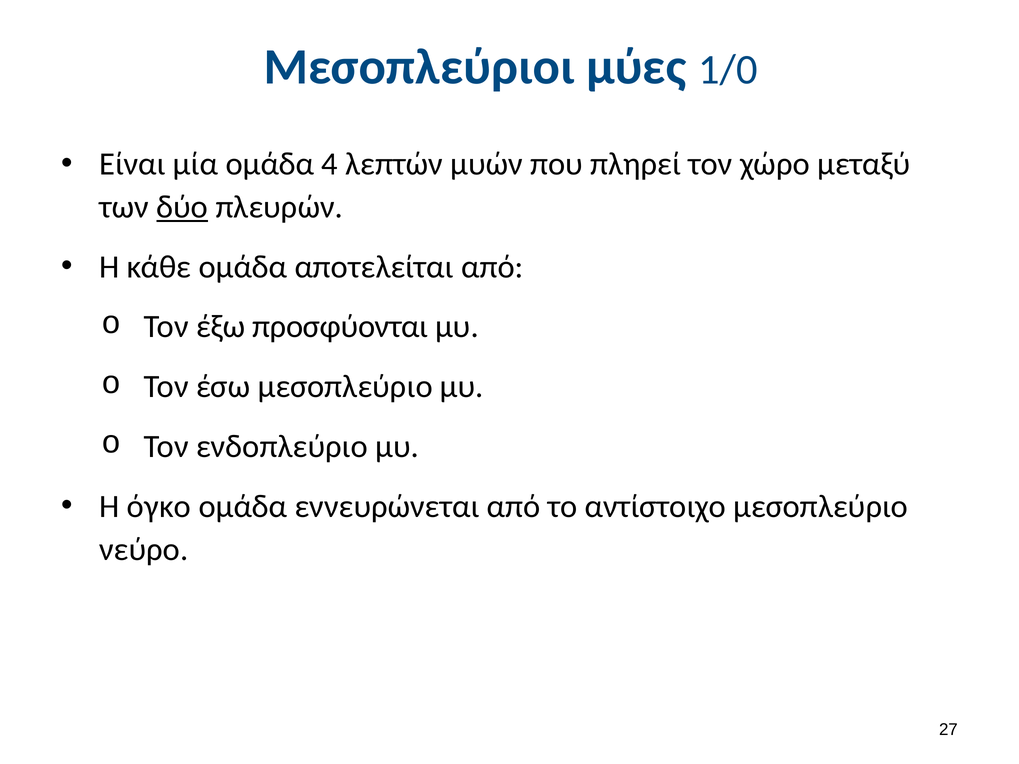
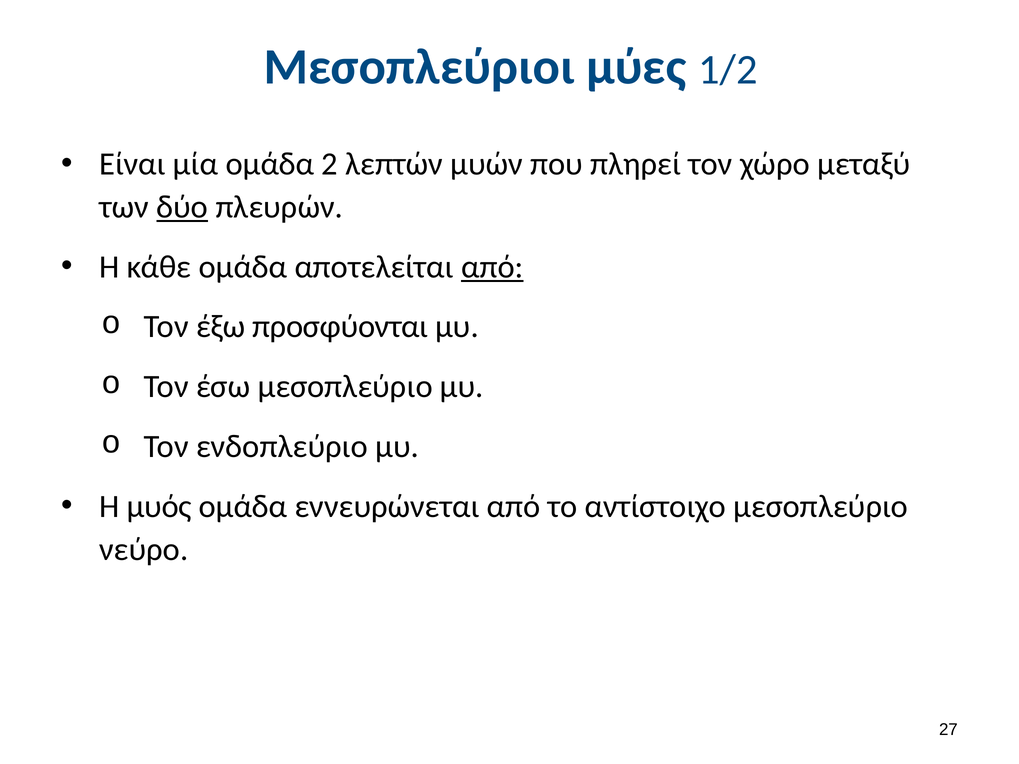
1/0: 1/0 -> 1/2 (728, 70)
4: 4 -> 2 (330, 164)
από underline: none -> present (492, 267)
όγκο: όγκο -> μυός (159, 507)
